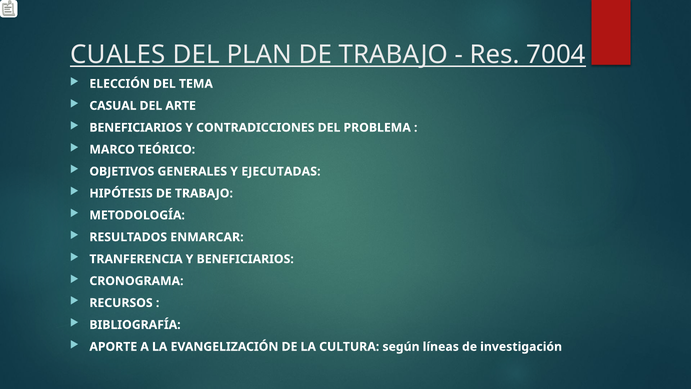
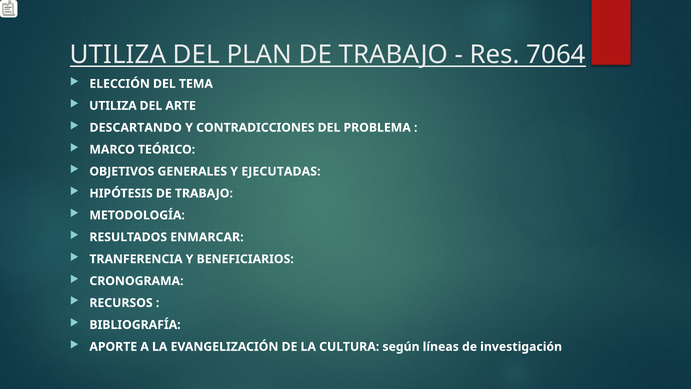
CUALES: CUALES -> UTILIZA (118, 54)
7004: 7004 -> 7064 (556, 54)
CASUAL: CASUAL -> UTILIZA (113, 106)
BENEFICIARIOS: BENEFICIARIOS -> DESCARTANDO (136, 128)
